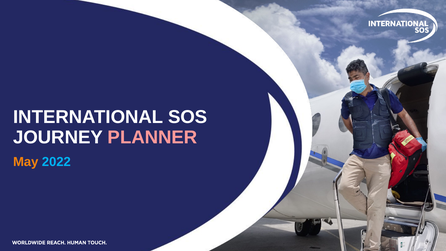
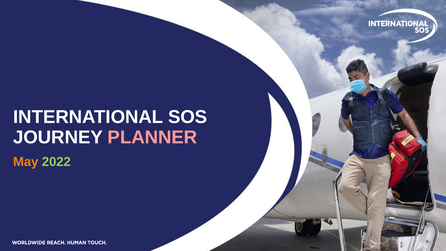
2022 colour: light blue -> light green (56, 162)
